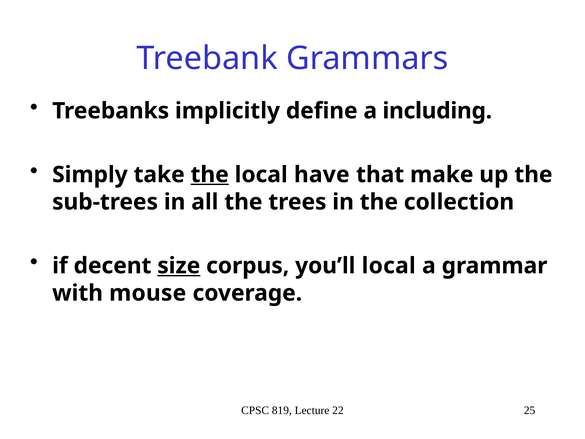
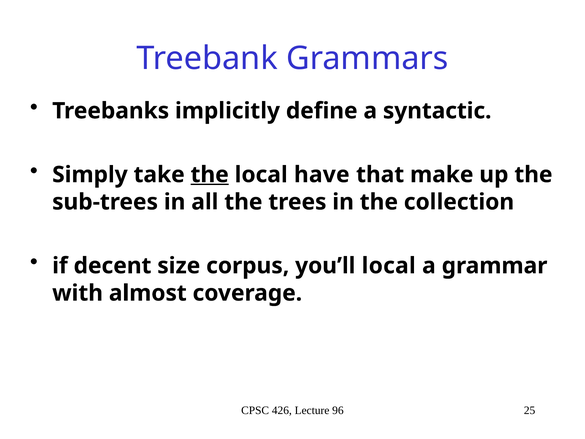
including: including -> syntactic (437, 111)
size underline: present -> none (179, 266)
mouse: mouse -> almost (148, 293)
819: 819 -> 426 (282, 410)
22: 22 -> 96 (338, 410)
